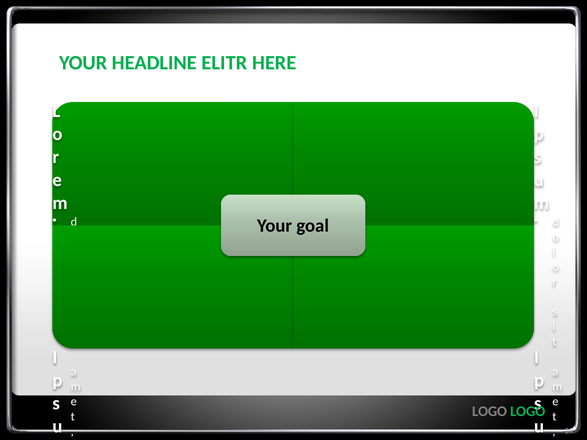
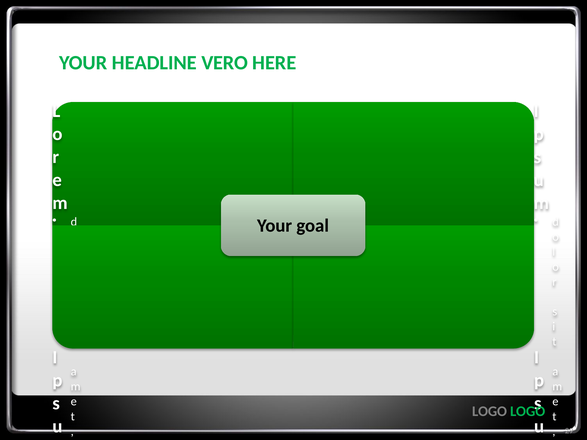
ELITR: ELITR -> VERO (225, 63)
